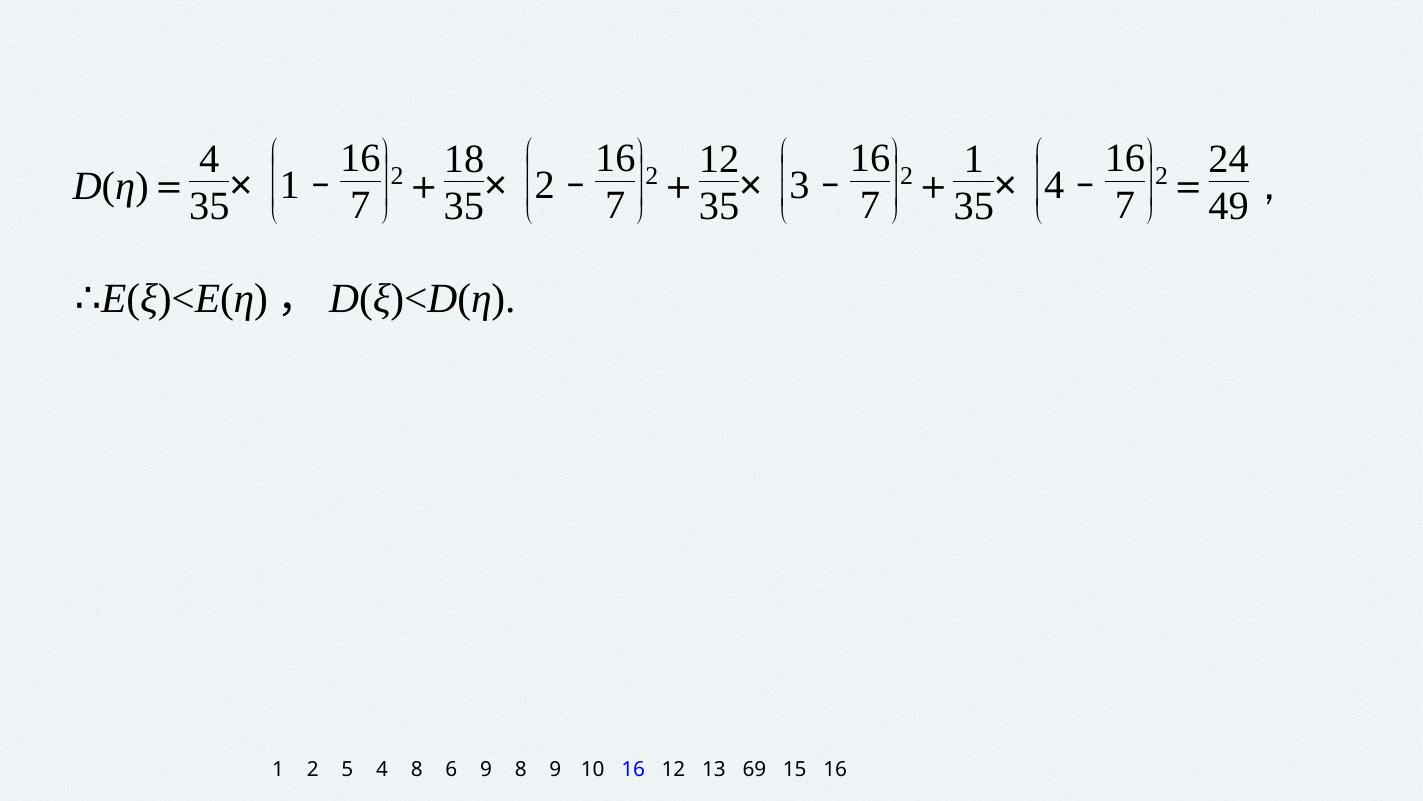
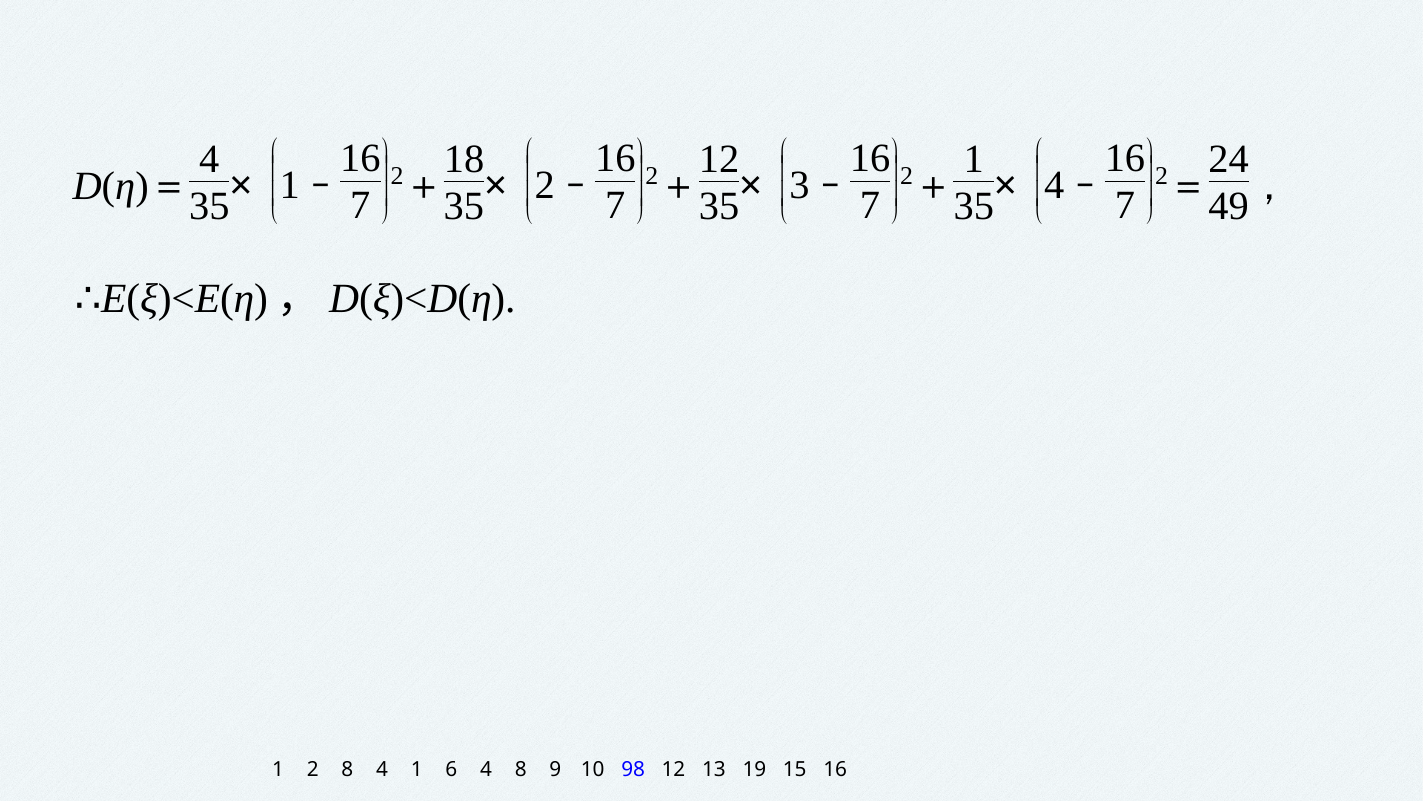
2 5: 5 -> 8 (347, 769)
4 8: 8 -> 1 (417, 769)
6 9: 9 -> 4 (486, 769)
10 16: 16 -> 98 (633, 769)
69: 69 -> 19 (754, 769)
